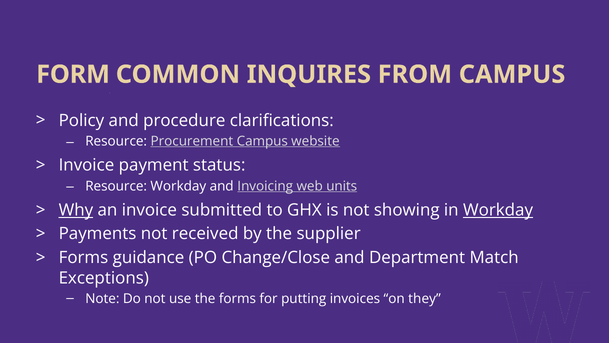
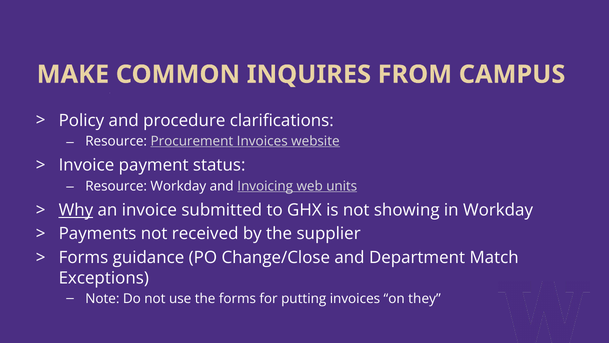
FORM: FORM -> MAKE (73, 74)
Procurement Campus: Campus -> Invoices (262, 141)
Workday underline: present -> none (498, 210)
